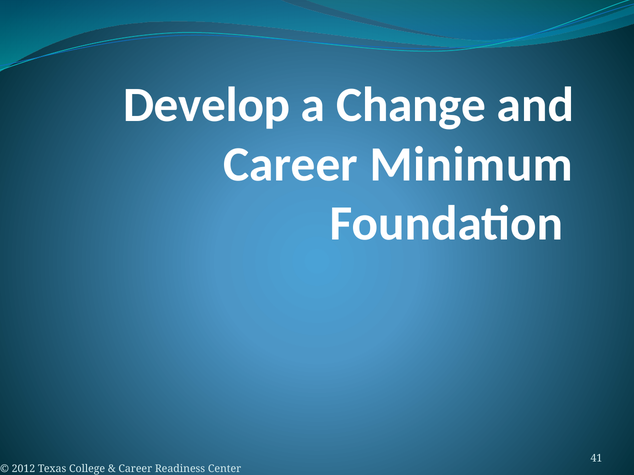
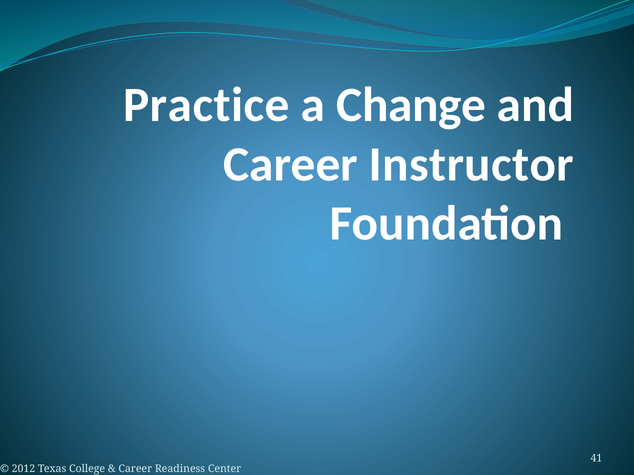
Develop: Develop -> Practice (206, 105)
Minimum: Minimum -> Instructor (471, 165)
